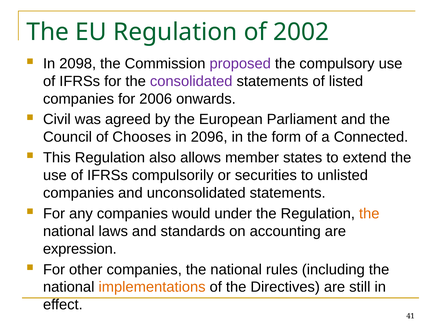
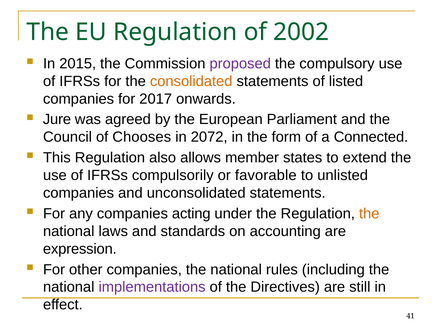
2098: 2098 -> 2015 (78, 64)
consolidated colour: purple -> orange (191, 81)
2006: 2006 -> 2017 (156, 99)
Civil: Civil -> Jure (57, 119)
2096: 2096 -> 2072 (209, 137)
securities: securities -> favorable (266, 175)
would: would -> acting (191, 213)
implementations colour: orange -> purple (152, 287)
